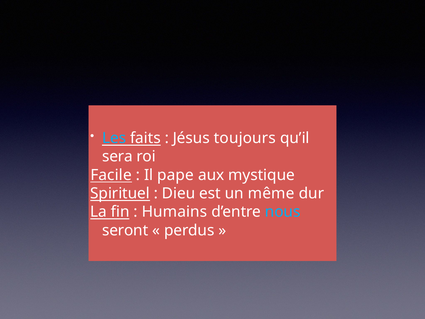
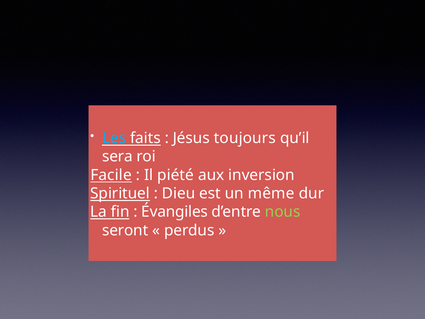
pape: pape -> piété (176, 175)
mystique: mystique -> inversion (262, 175)
Humains: Humains -> Évangiles (175, 212)
nous colour: light blue -> light green (283, 212)
